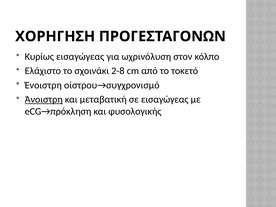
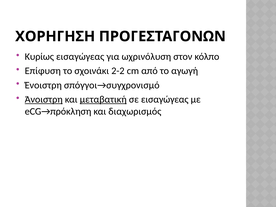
Ελάχιστο: Ελάχιστο -> Επίφυση (43, 71)
2-8: 2-8 -> 2-2 (118, 71)
τοκετό: τοκετό -> αγωγή (185, 71)
οίστρου→συγχρονισμό: οίστρου→συγχρονισμό -> σπόγγοι→συγχρονισμό (112, 85)
μεταβατική underline: none -> present (103, 99)
φυσολογικής: φυσολογικής -> διαχωρισμός (135, 111)
